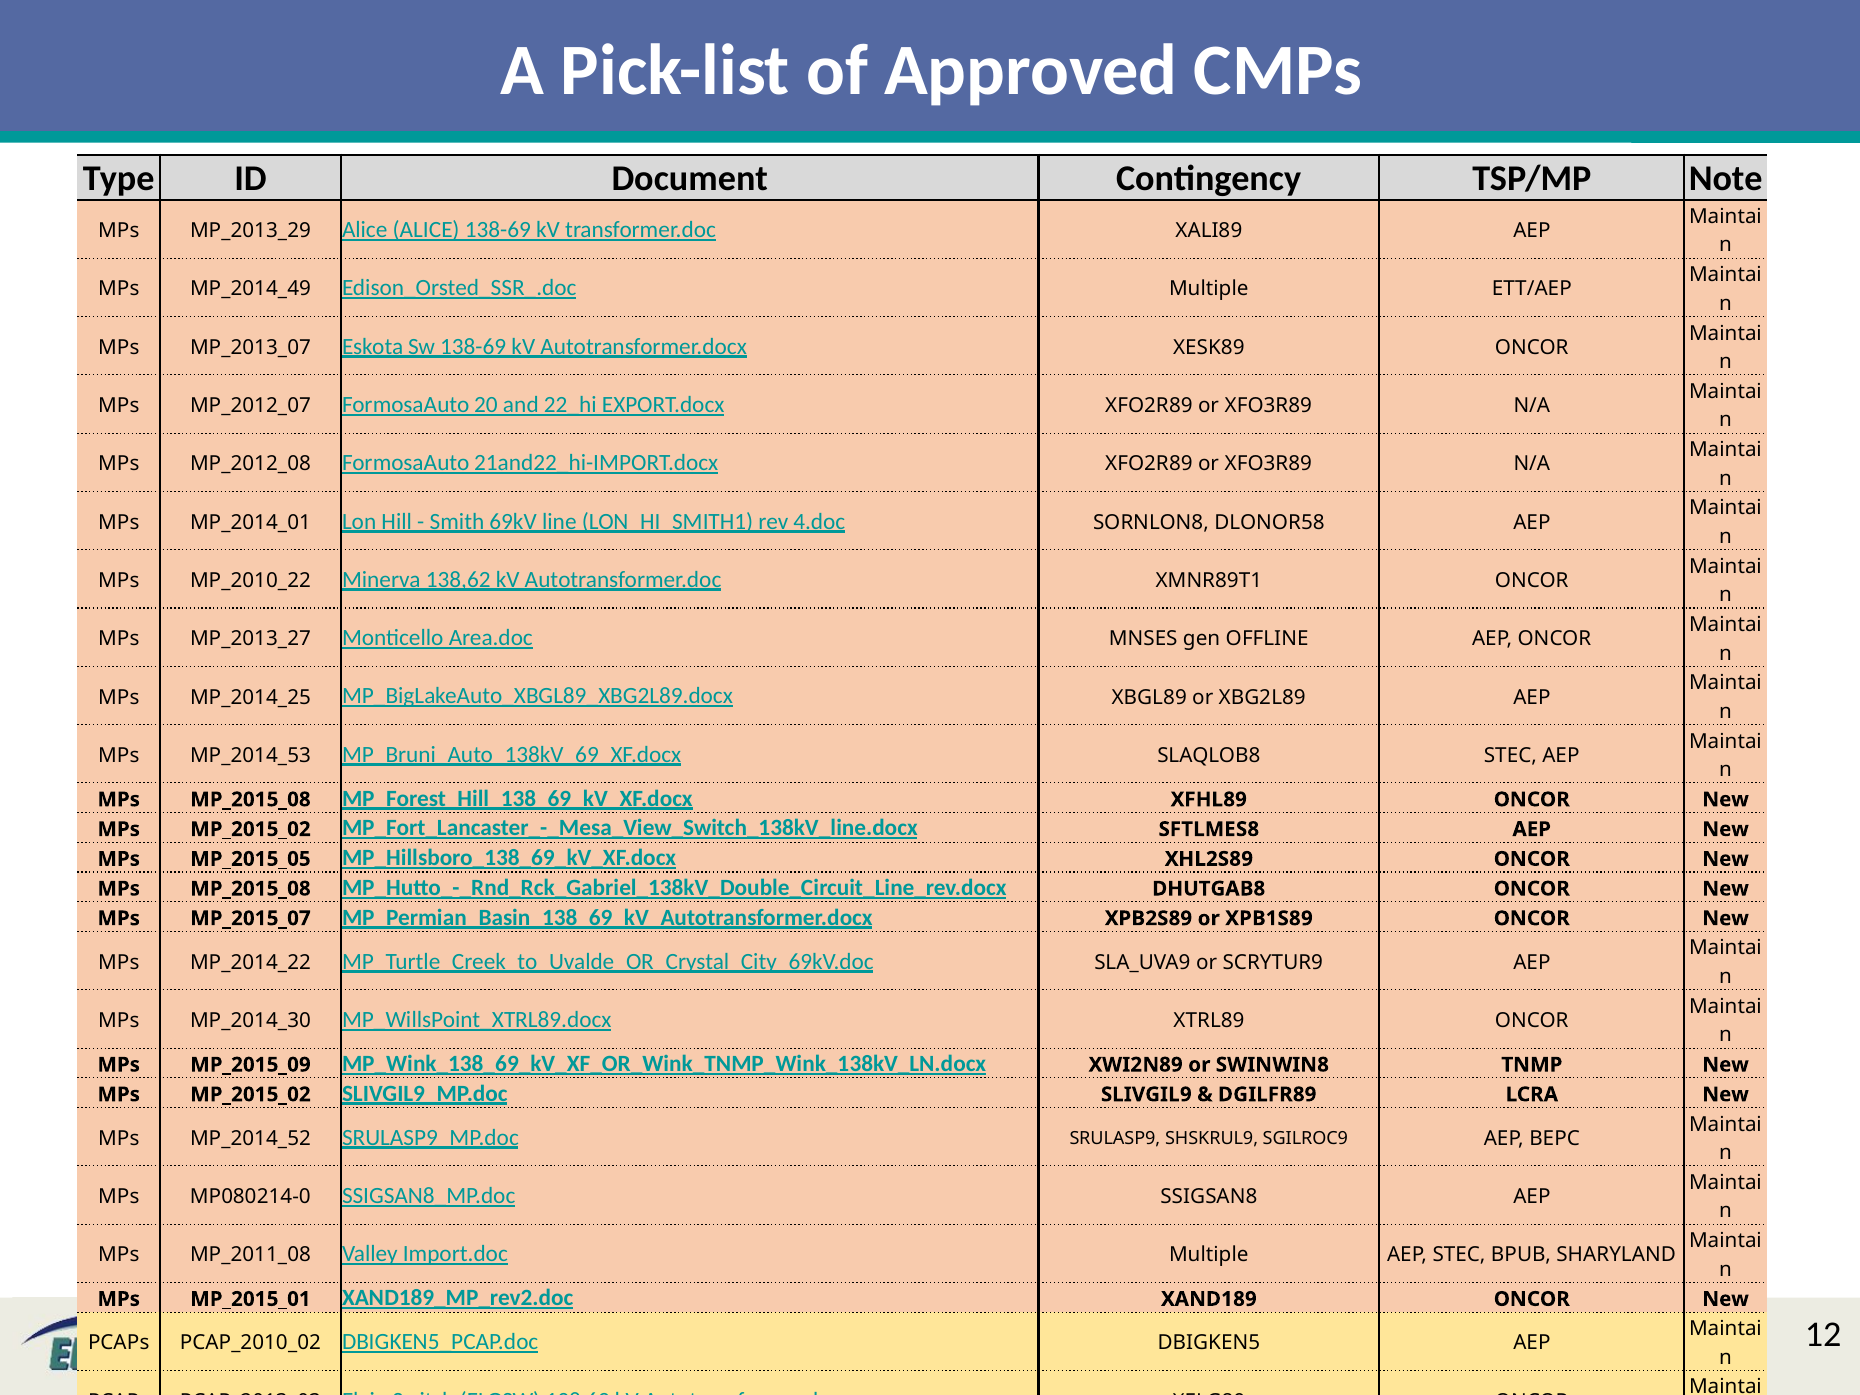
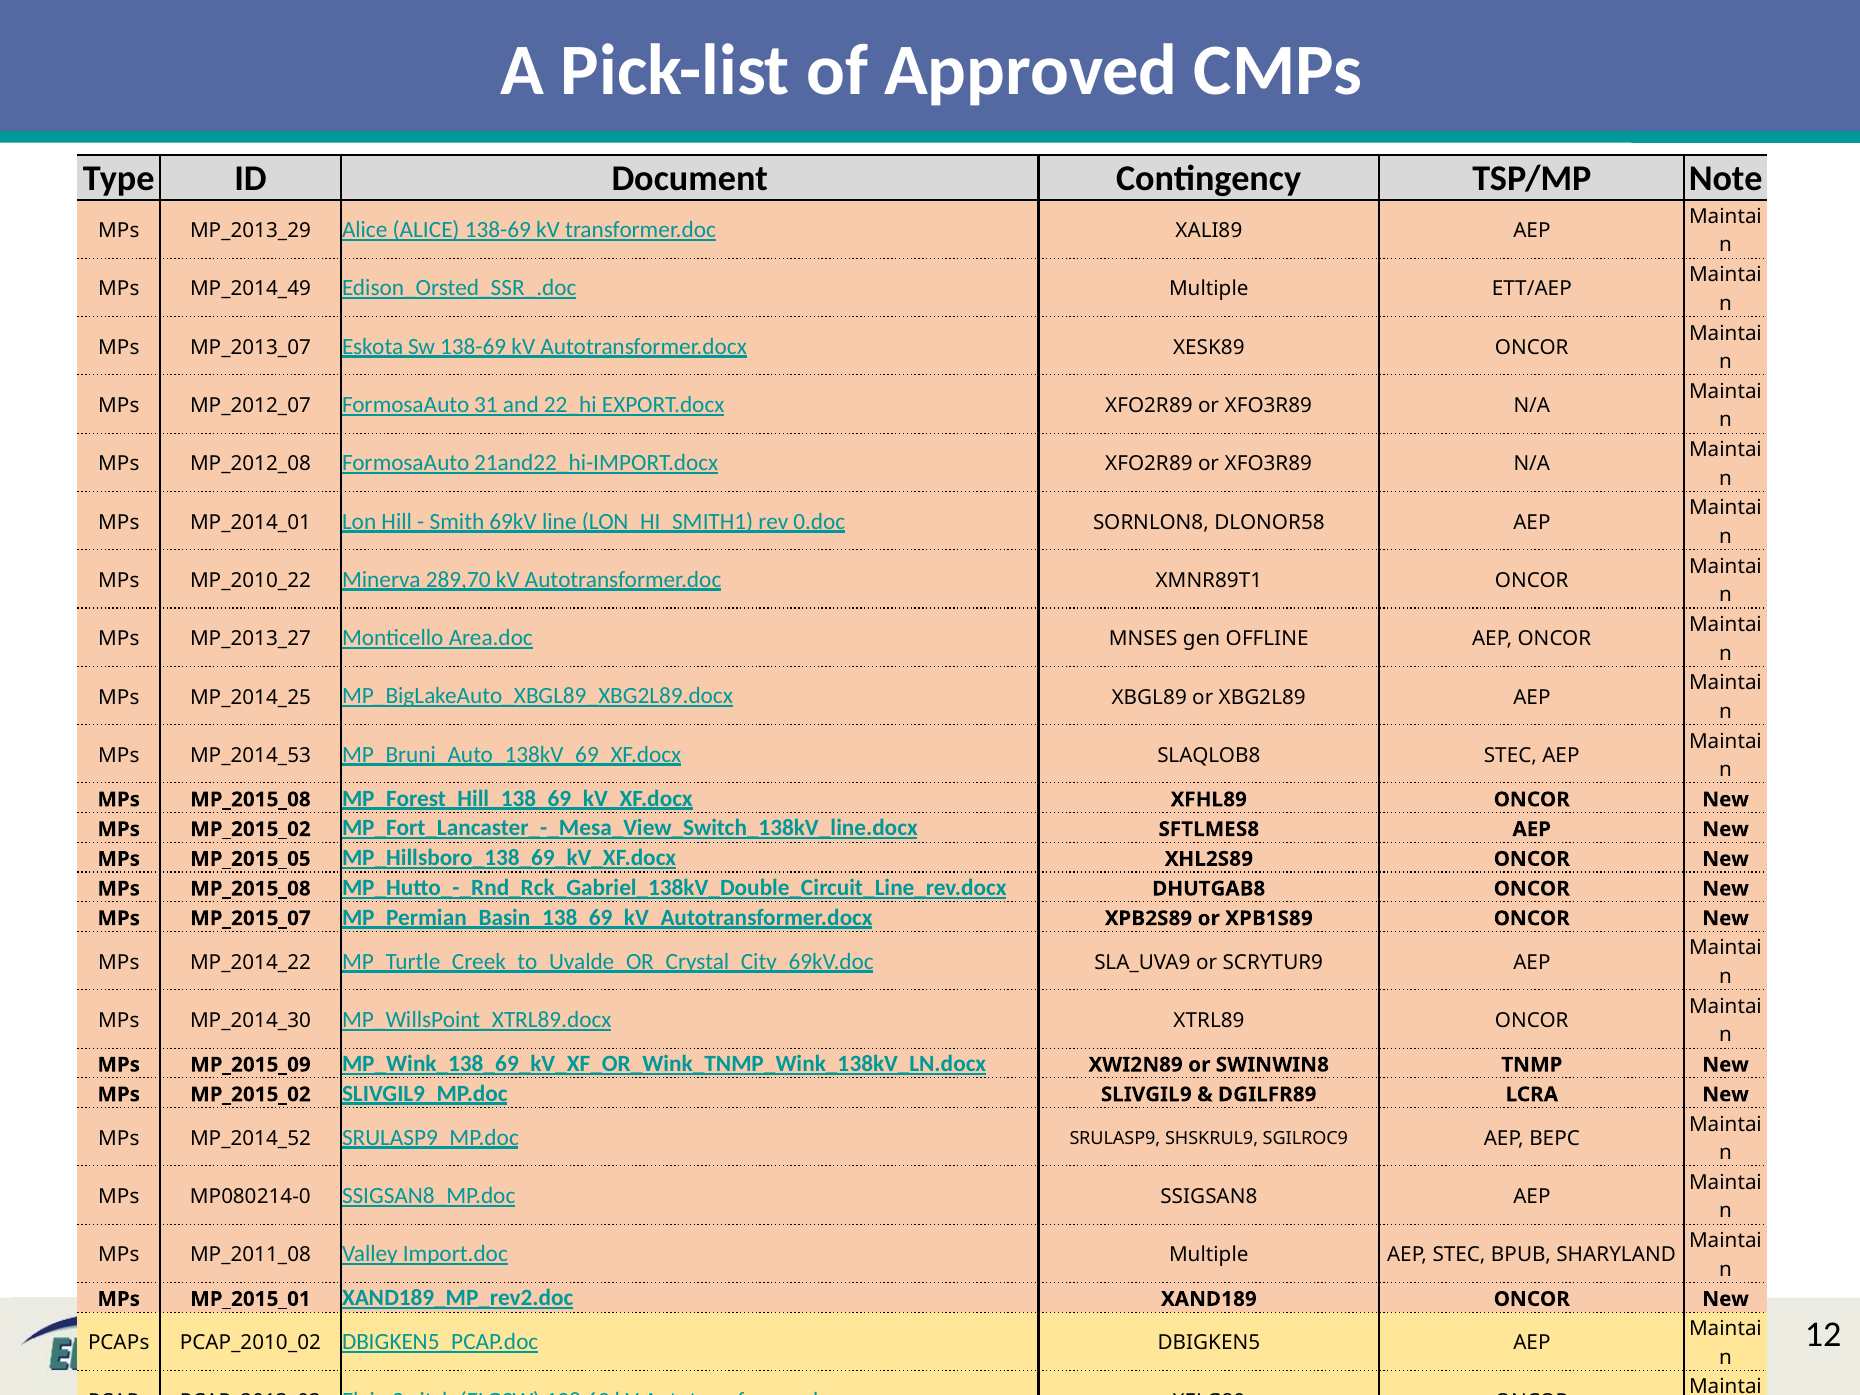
20: 20 -> 31 (486, 405)
4.doc: 4.doc -> 0.doc (819, 521)
138,62: 138,62 -> 289,70 (458, 580)
